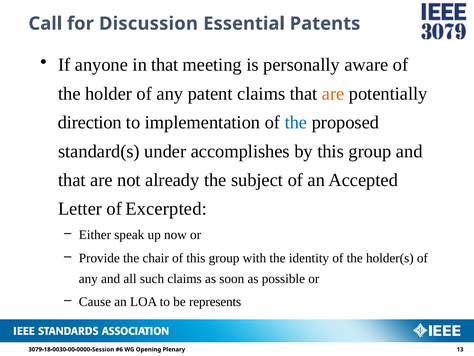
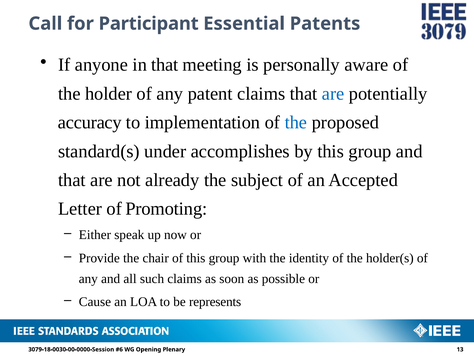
Discussion: Discussion -> Participant (149, 24)
are colour: orange -> blue (333, 94)
direction: direction -> accuracy (90, 122)
Excerpted: Excerpted -> Promoting (166, 209)
